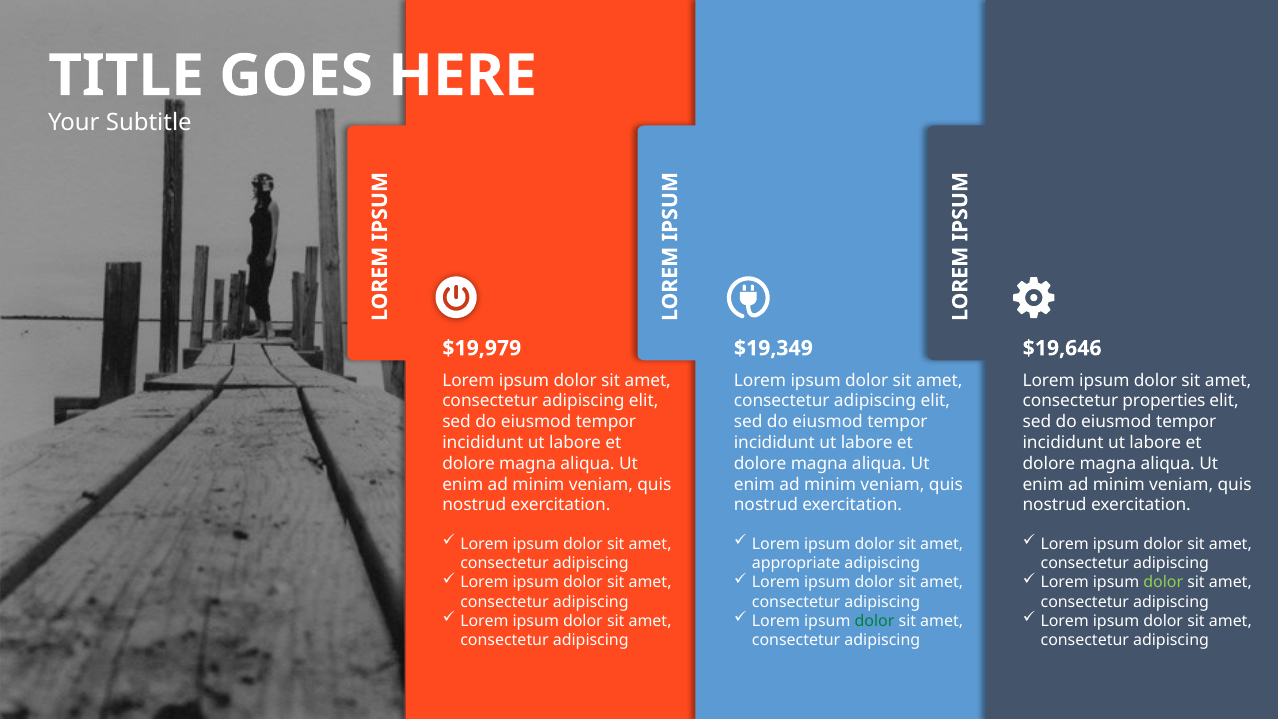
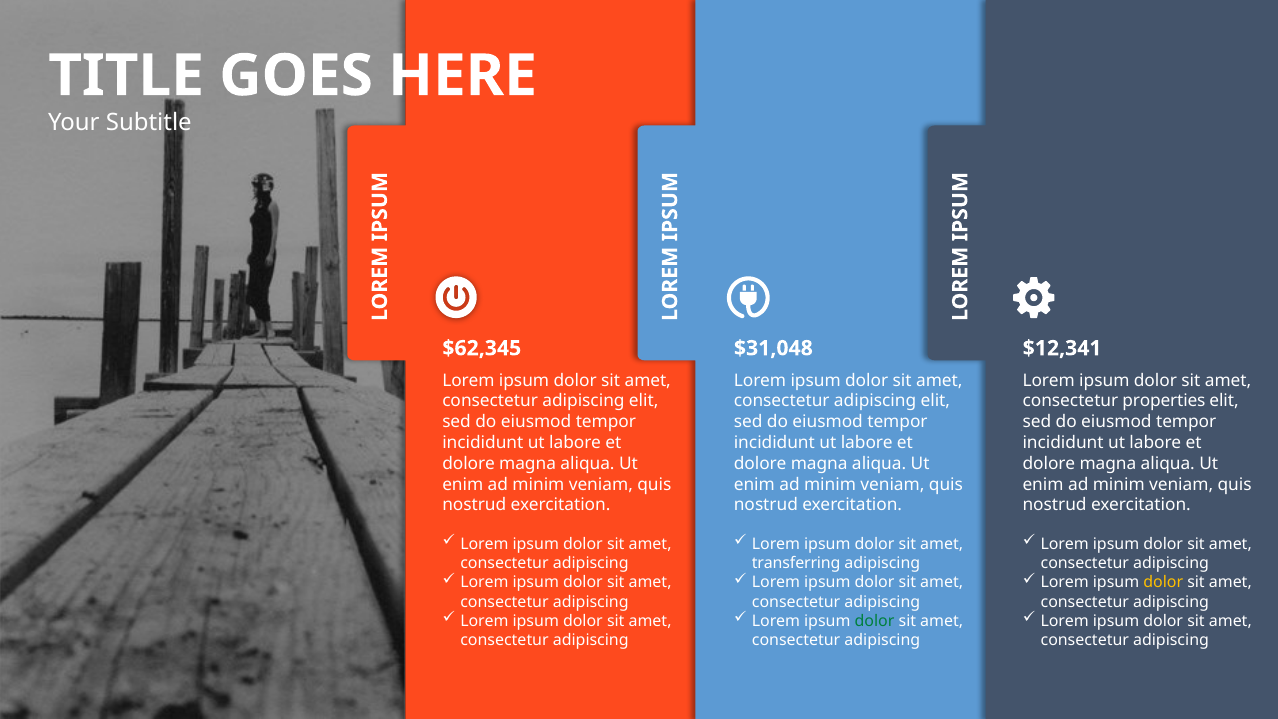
$19,979: $19,979 -> $62,345 (482, 348)
$19,349: $19,349 -> $31,048 (773, 348)
$19,646: $19,646 -> $12,341 (1062, 348)
appropriate: appropriate -> transferring (796, 563)
dolor colour: light green -> yellow (1163, 583)
